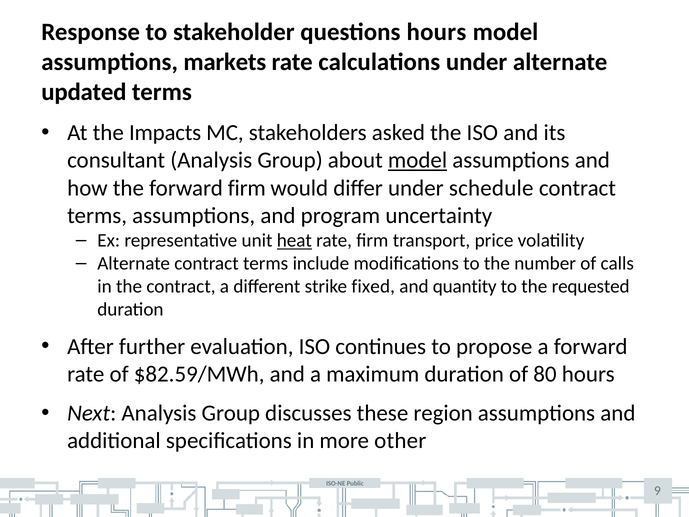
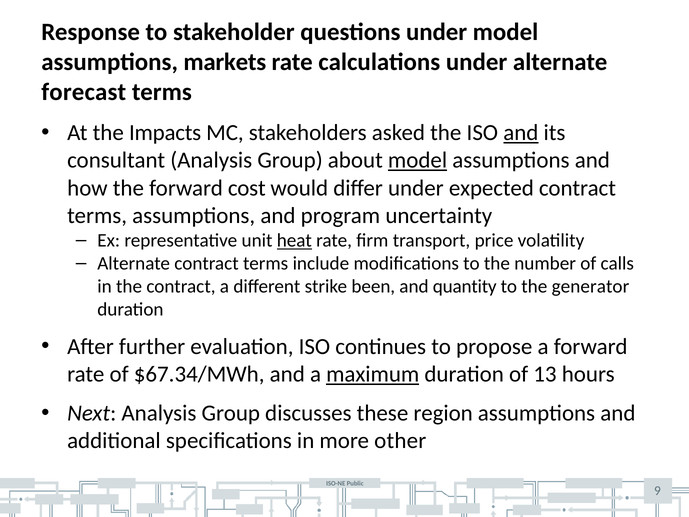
questions hours: hours -> under (437, 32)
updated: updated -> forecast (84, 92)
and underline: none -> present (521, 133)
forward firm: firm -> cost (247, 188)
schedule: schedule -> expected (491, 188)
fixed: fixed -> been (373, 286)
requested: requested -> generator (590, 286)
$82.59/MWh: $82.59/MWh -> $67.34/MWh (199, 374)
maximum underline: none -> present (373, 374)
80: 80 -> 13 (545, 374)
